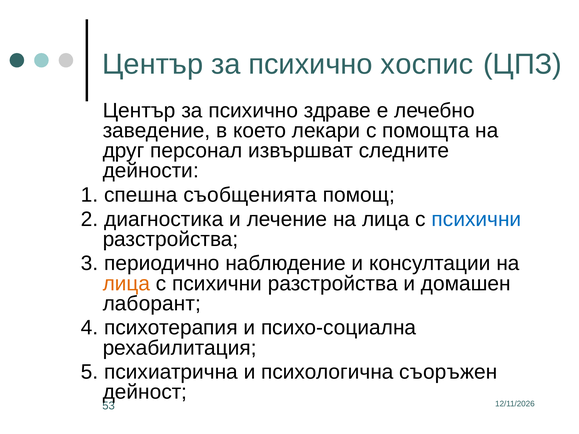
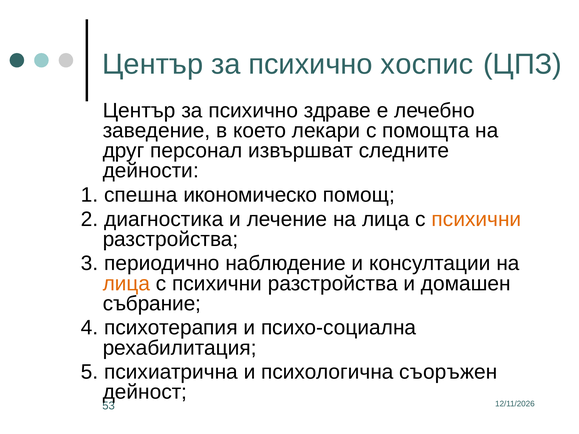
съобщенията: съобщенията -> икономическо (250, 195)
психични colour: blue -> orange (476, 219)
лаборант: лаборант -> събрание (152, 304)
